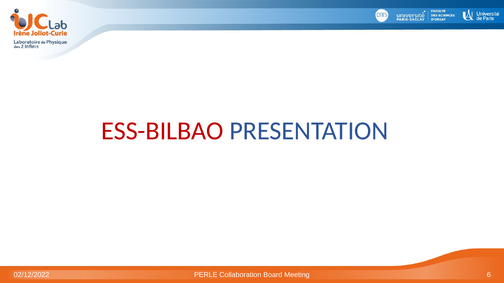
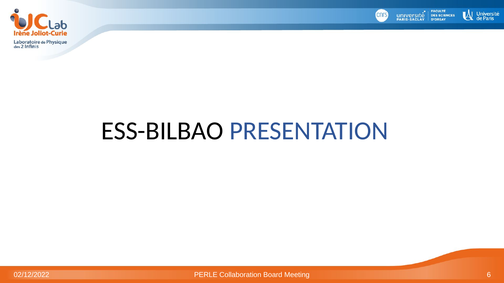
ESS-BILBAO colour: red -> black (162, 131)
